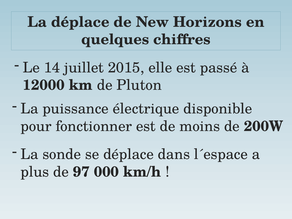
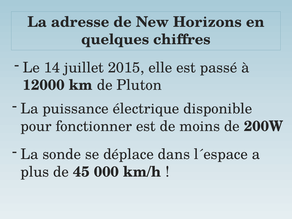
La déplace: déplace -> adresse (80, 22)
97: 97 -> 45 (81, 172)
